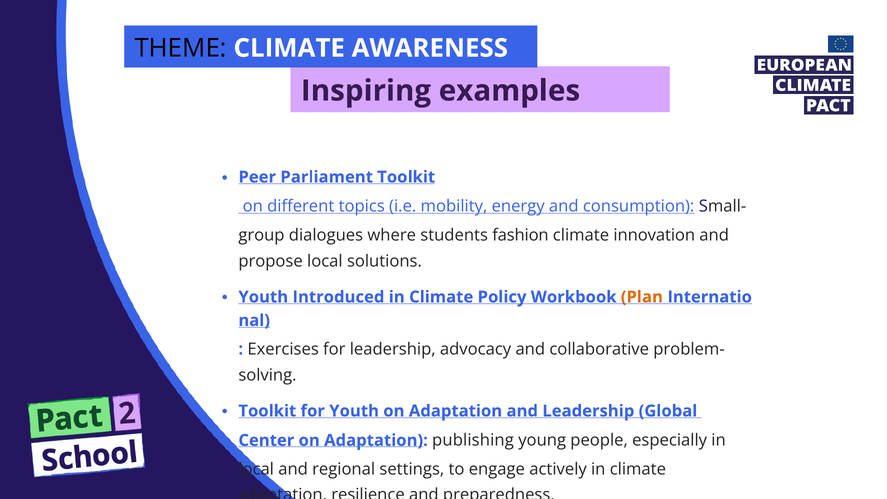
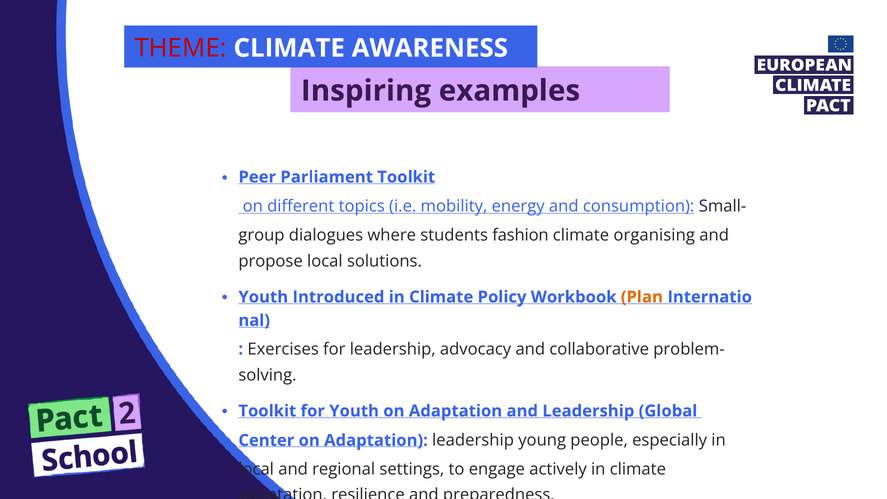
THEME colour: black -> red (181, 48)
innovation: innovation -> organising (654, 235)
Adaptation publishing: publishing -> leadership (473, 440)
